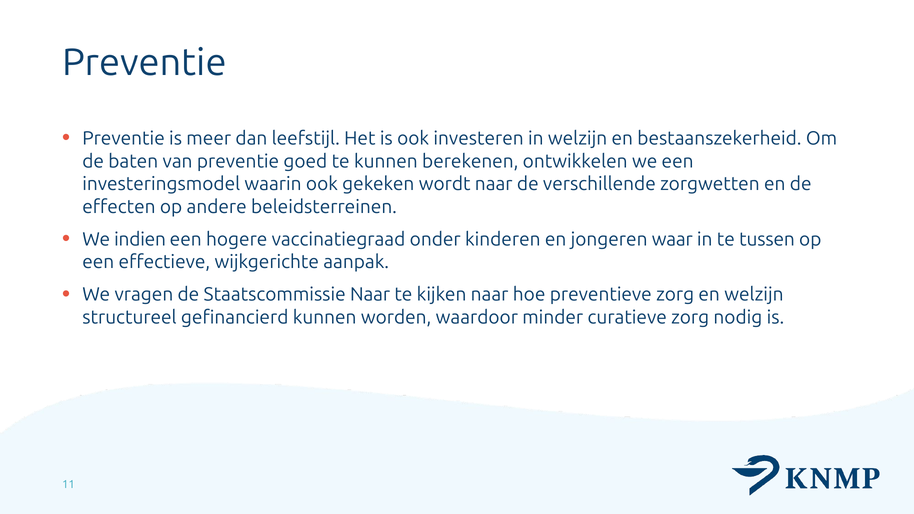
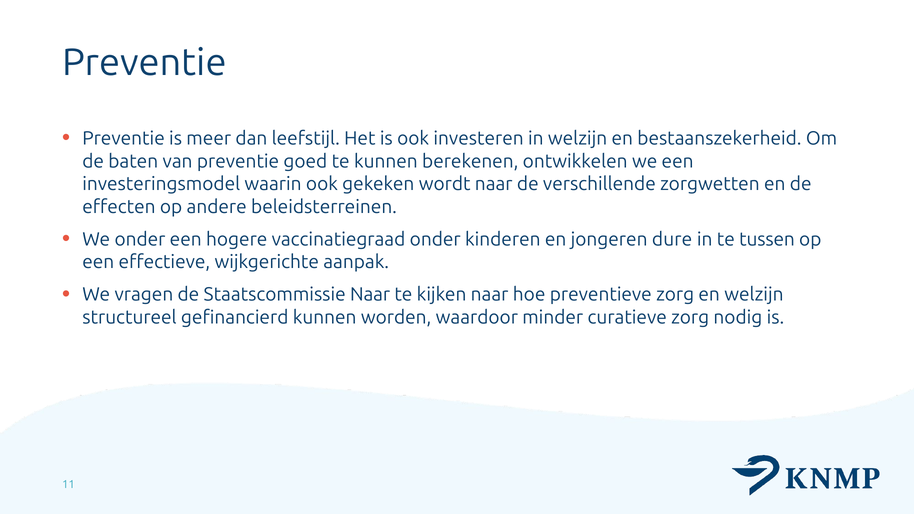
We indien: indien -> onder (140, 239)
waar: waar -> dure (672, 239)
